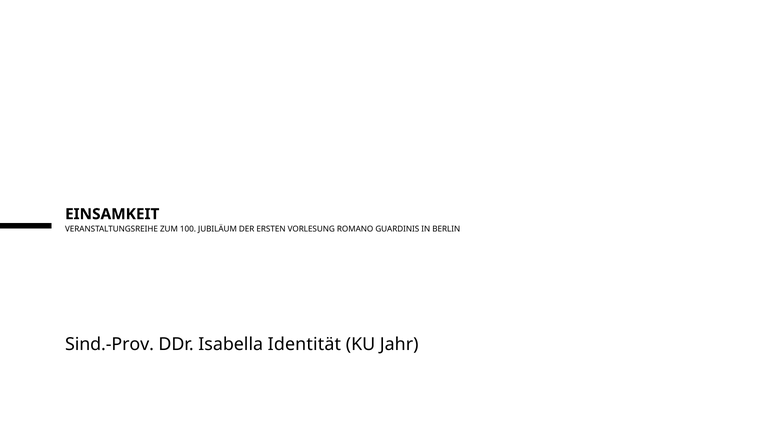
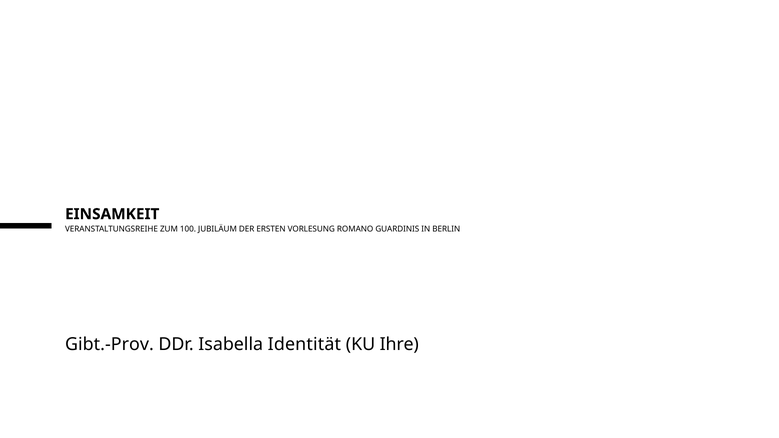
Sind.-Prov: Sind.-Prov -> Gibt.-Prov (109, 345)
Jahr: Jahr -> Ihre (399, 345)
